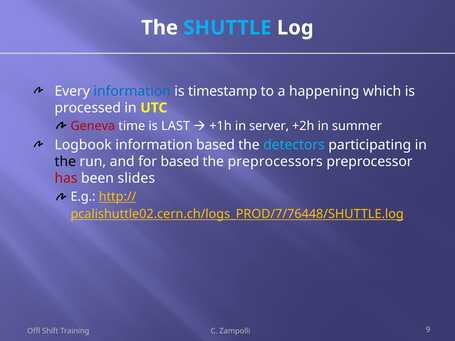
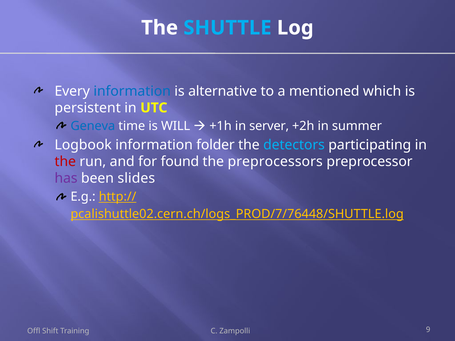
timestamp: timestamp -> alternative (223, 91)
happening: happening -> mentioned (324, 91)
processed: processed -> persistent (88, 108)
Geneva colour: red -> blue (93, 126)
LAST: LAST -> WILL (176, 126)
information based: based -> folder (216, 145)
the colour: black -> red (65, 162)
for based: based -> found (180, 162)
has colour: red -> purple (66, 178)
